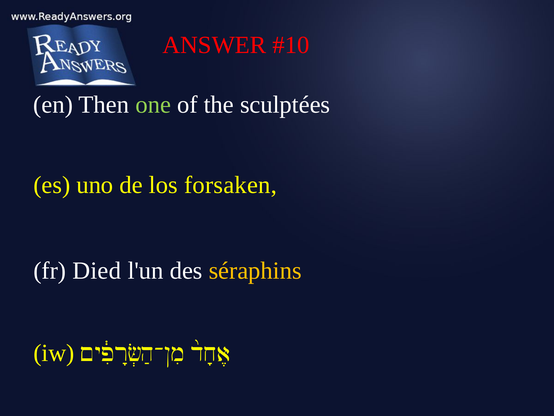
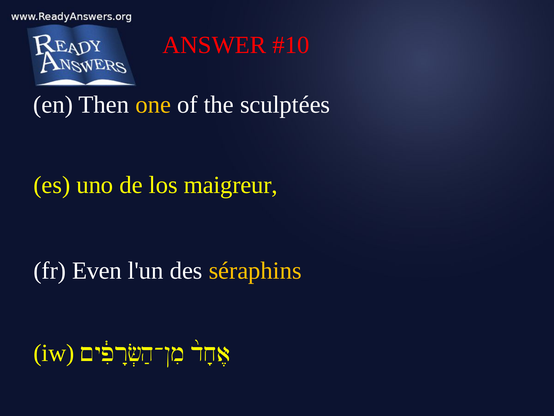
one colour: light green -> yellow (153, 105)
forsaken: forsaken -> maigreur (231, 185)
Died: Died -> Even (97, 270)
